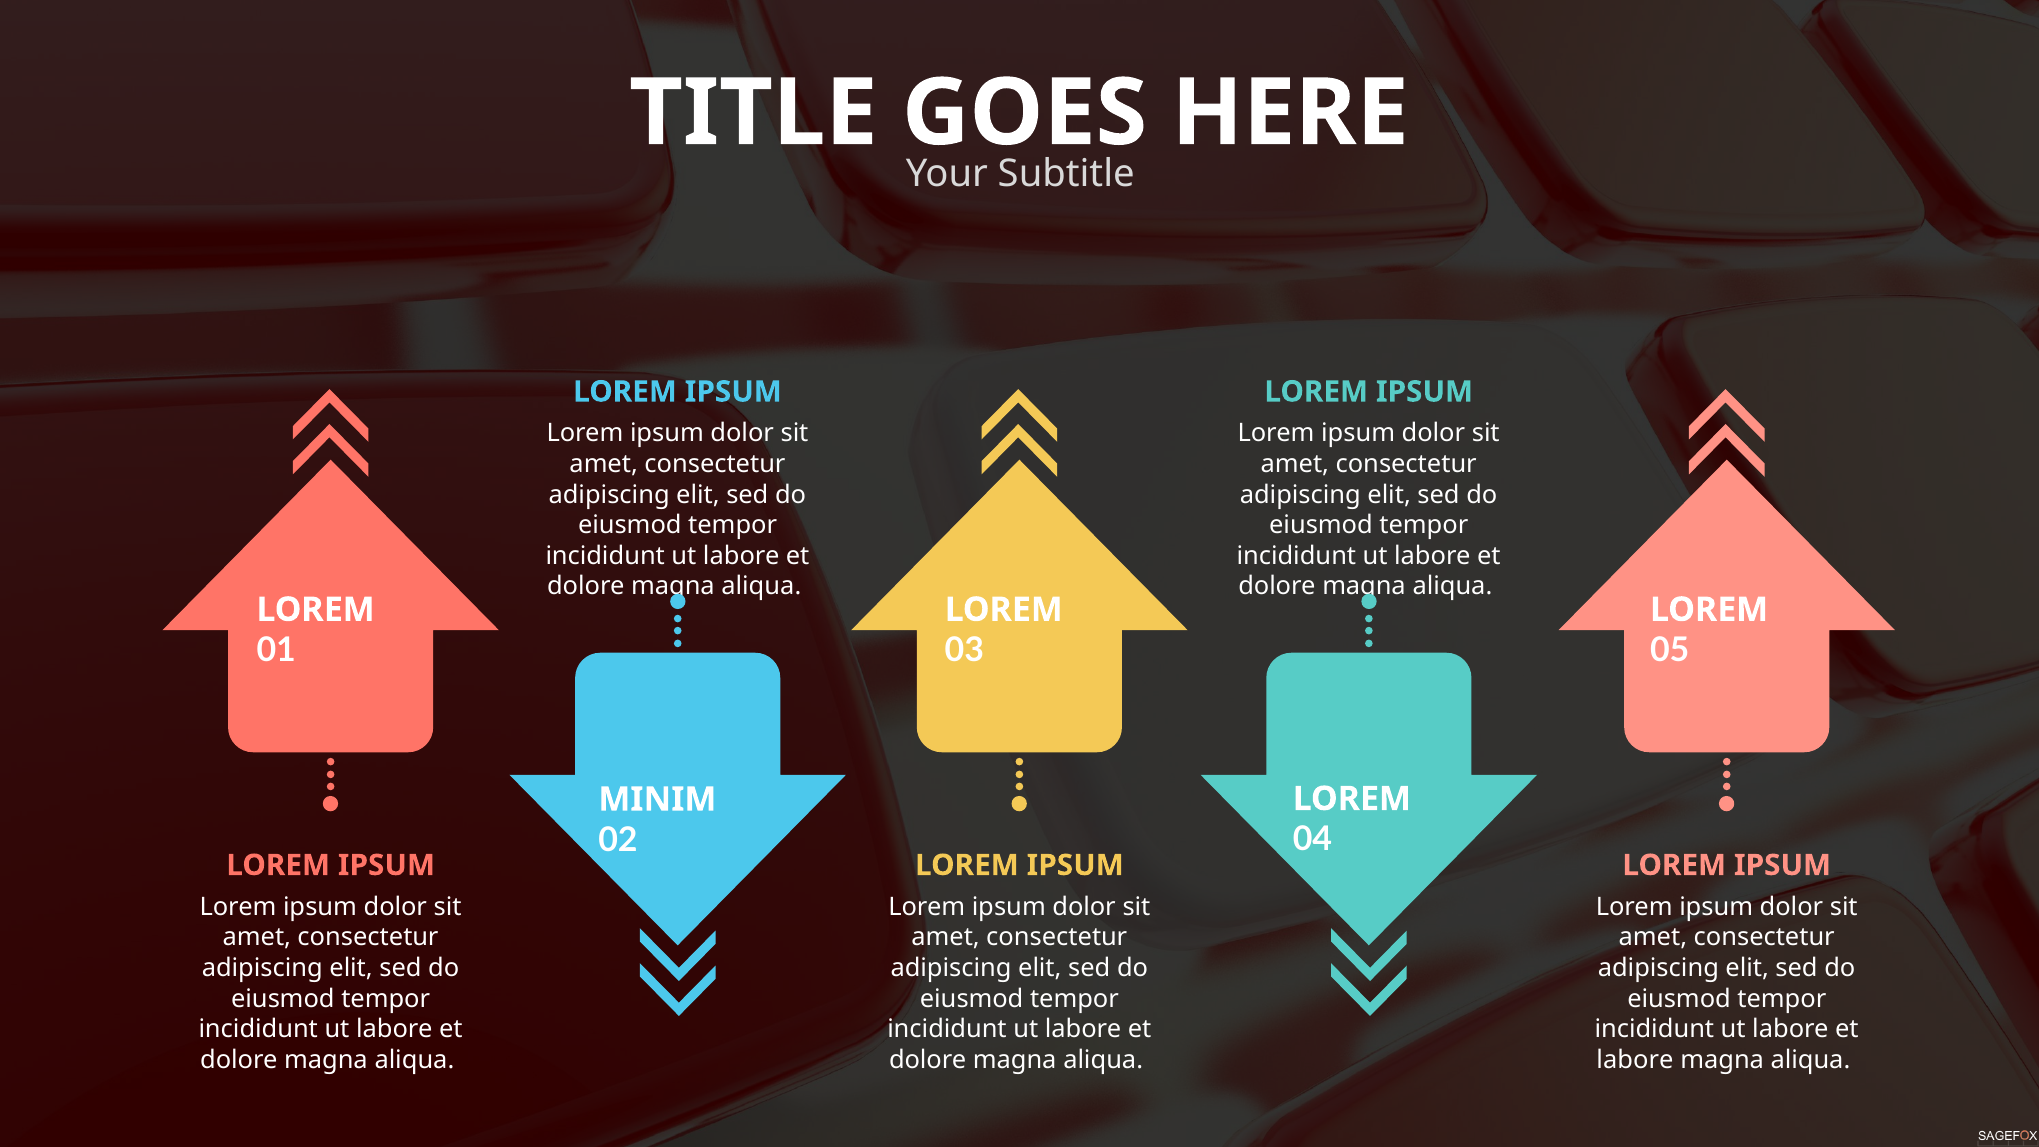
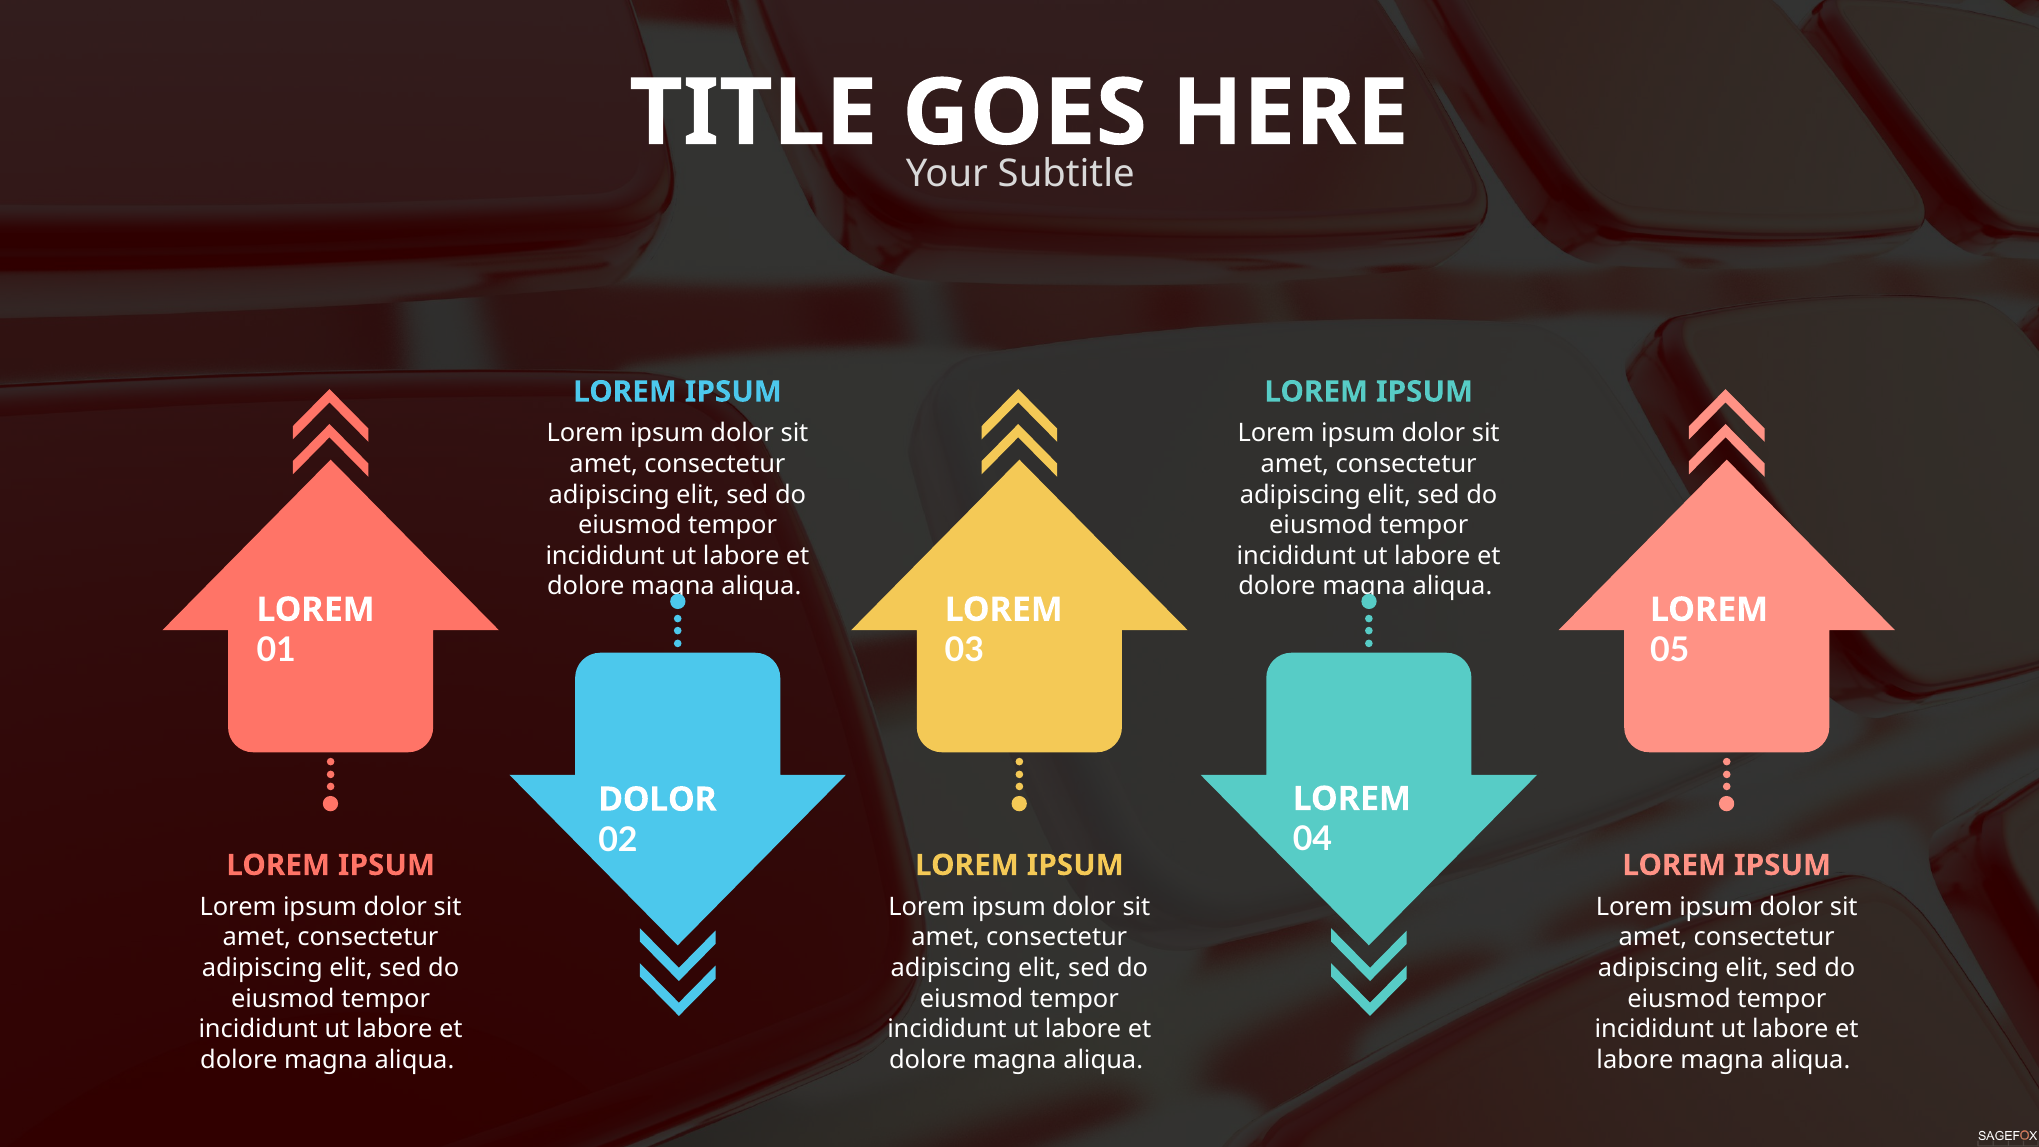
MINIM: MINIM -> DOLOR (658, 799)
